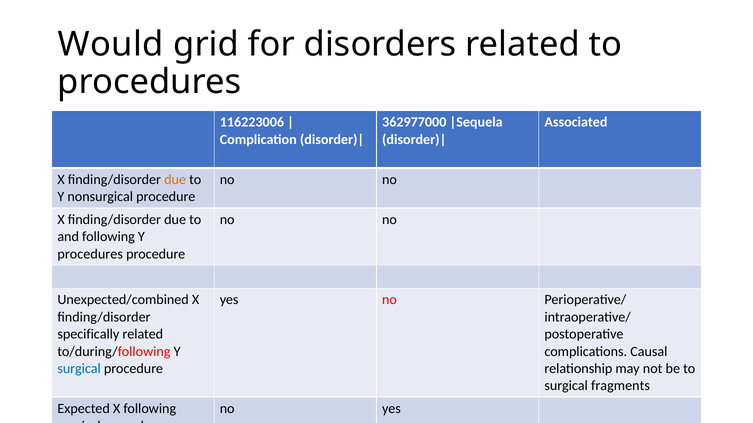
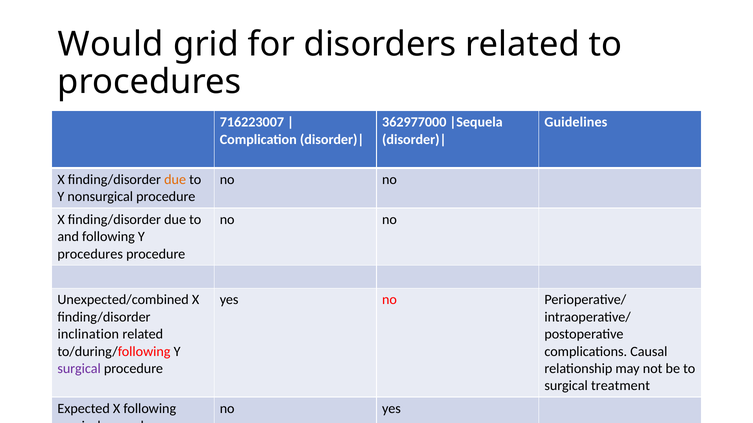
116223006: 116223006 -> 716223007 (252, 122)
Associated: Associated -> Guidelines (576, 122)
specifically: specifically -> inclination (88, 335)
surgical colour: blue -> purple (79, 369)
fragments: fragments -> treatment (621, 386)
